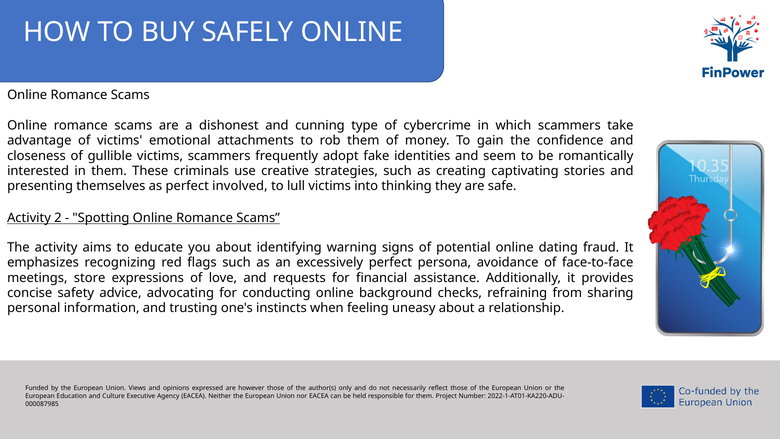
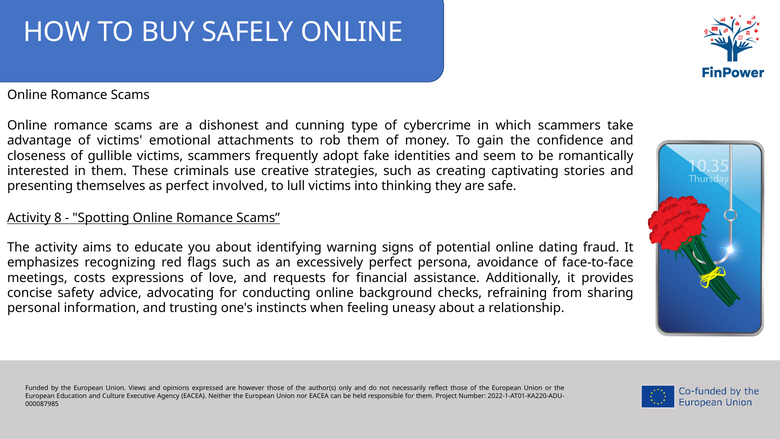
2: 2 -> 8 (58, 218)
store: store -> costs (90, 278)
